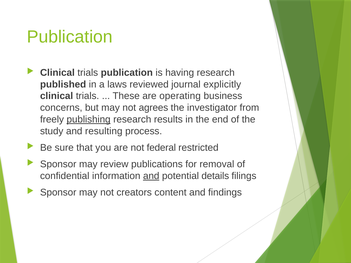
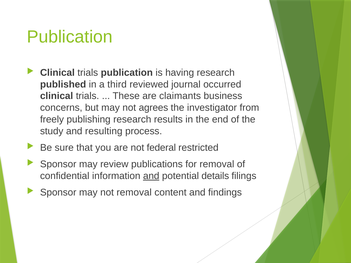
laws: laws -> third (117, 84)
explicitly: explicitly -> occurred (222, 84)
operating: operating -> claimants (180, 96)
publishing underline: present -> none (89, 120)
not creators: creators -> removal (134, 193)
